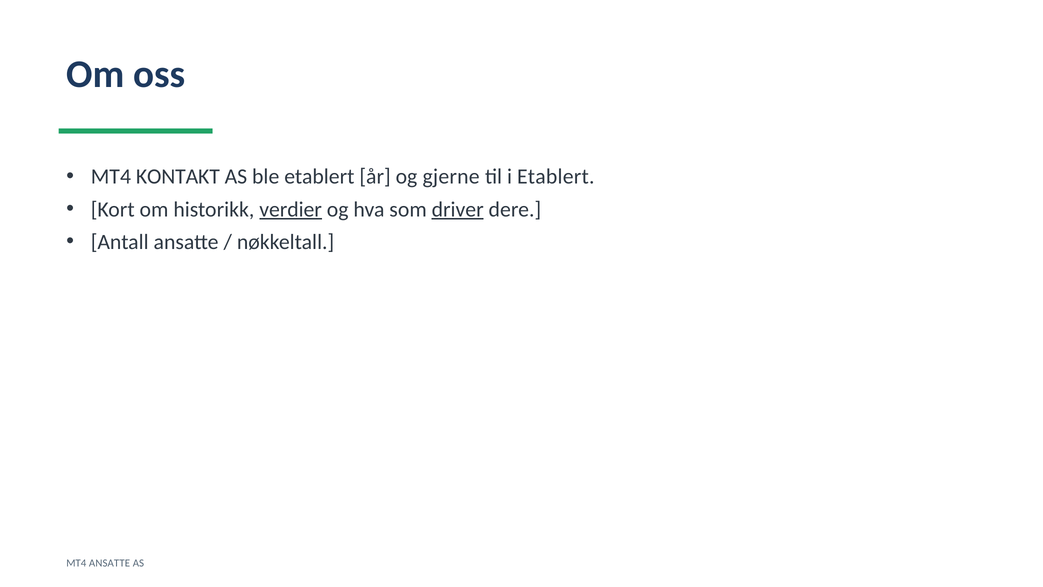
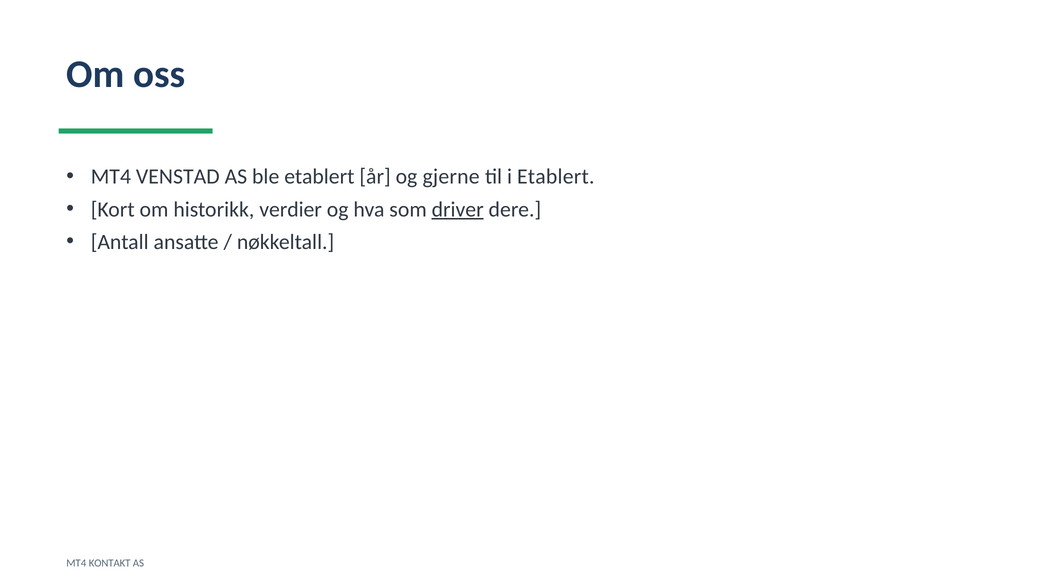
KONTAKT: KONTAKT -> VENSTAD (178, 177)
verdier underline: present -> none (291, 209)
MT4 ANSATTE: ANSATTE -> KONTAKT (110, 563)
